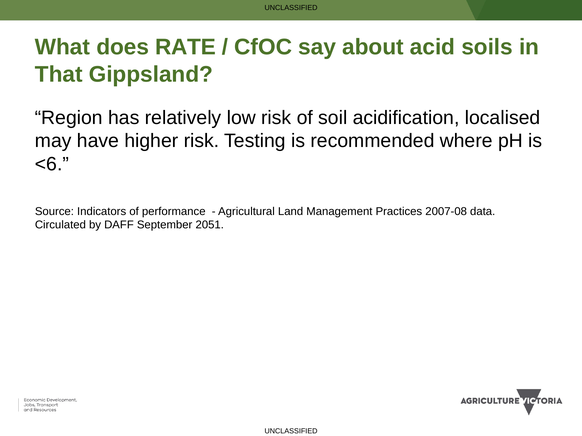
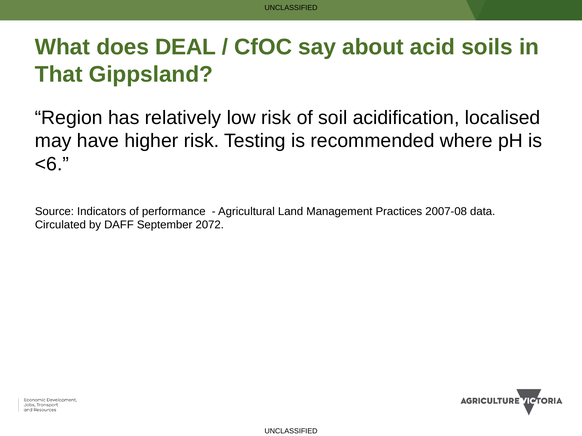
RATE: RATE -> DEAL (186, 47)
2051: 2051 -> 2072 (210, 225)
